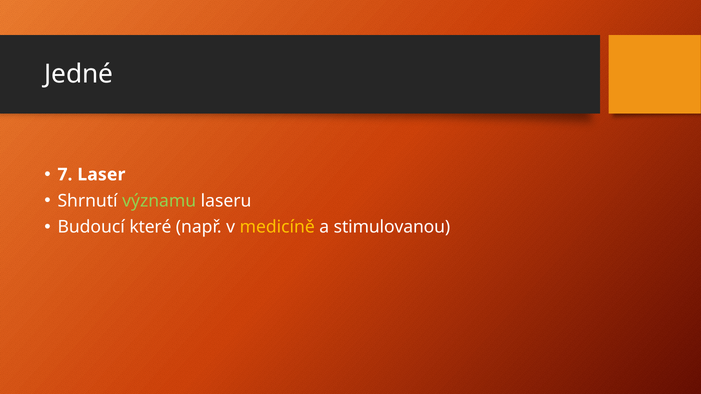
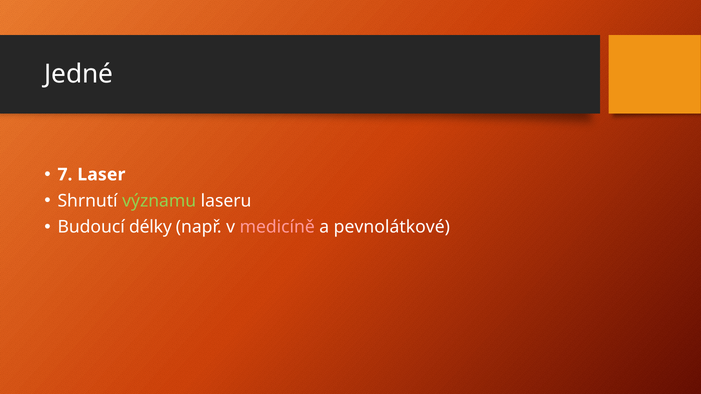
které: které -> délky (150, 227)
medicíně colour: yellow -> pink (277, 227)
stimulovanou: stimulovanou -> pevnolátkové (392, 227)
